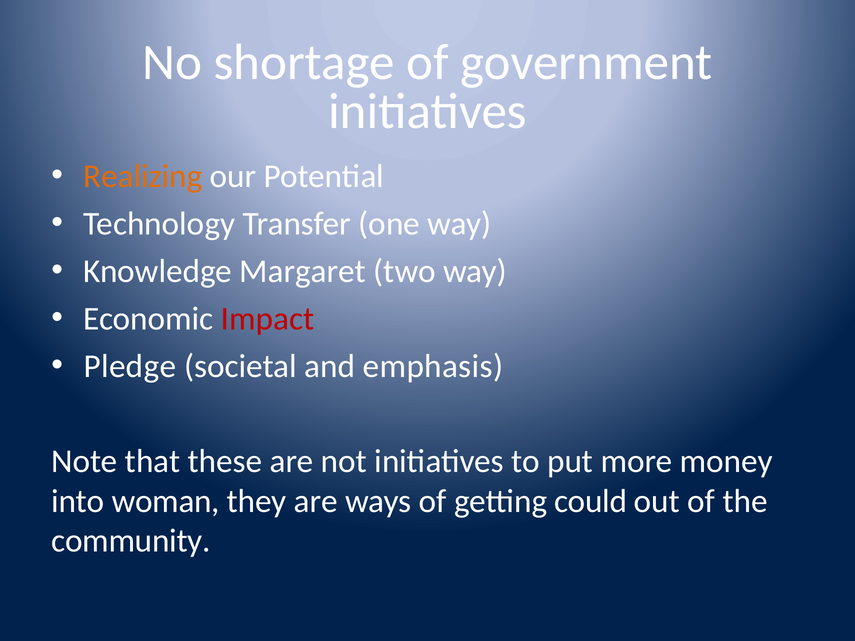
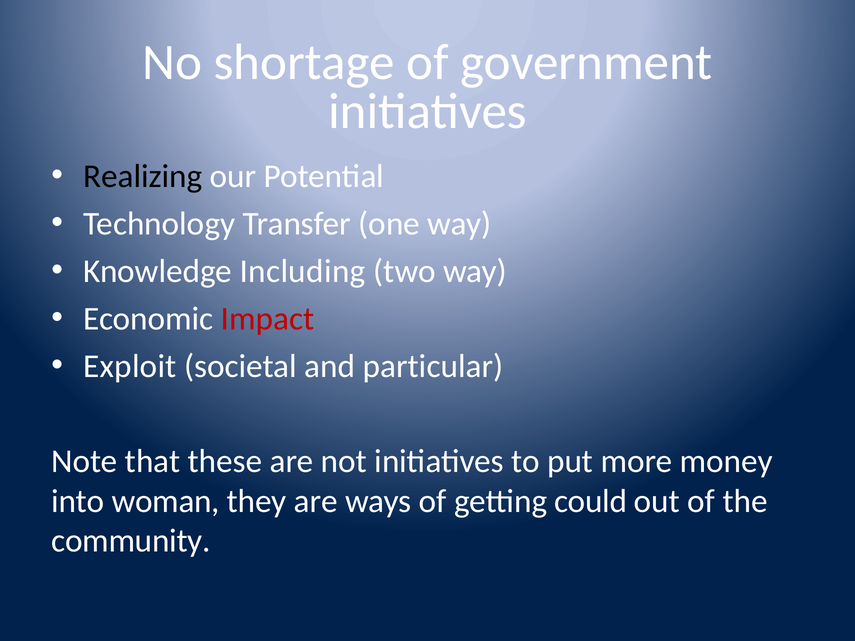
Realizing colour: orange -> black (143, 176)
Margaret: Margaret -> Including (303, 271)
Pledge: Pledge -> Exploit (130, 366)
emphasis: emphasis -> particular (433, 366)
